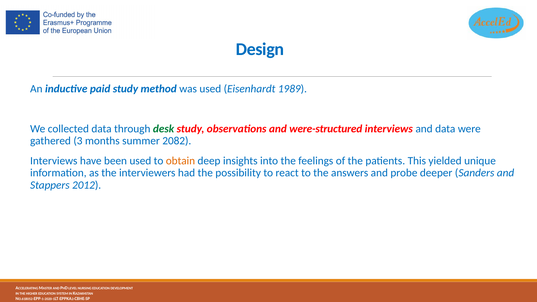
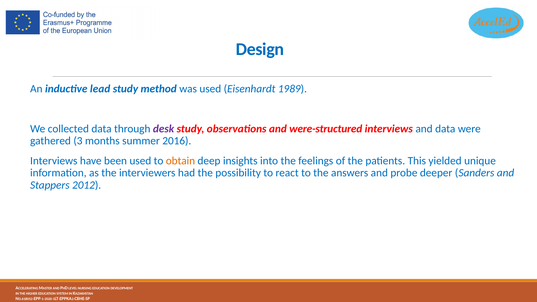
paid: paid -> lead (100, 89)
desk colour: green -> purple (164, 129)
2082: 2082 -> 2016 (177, 141)
